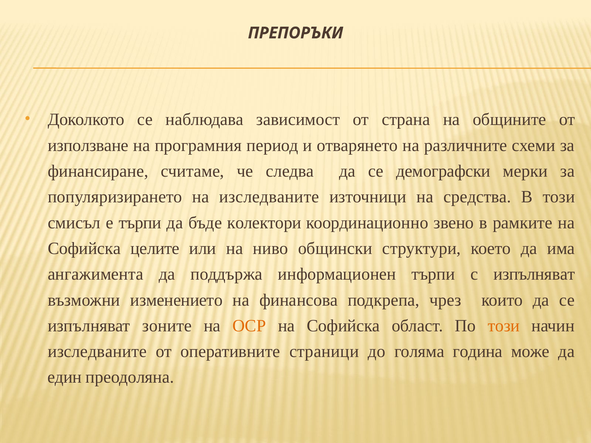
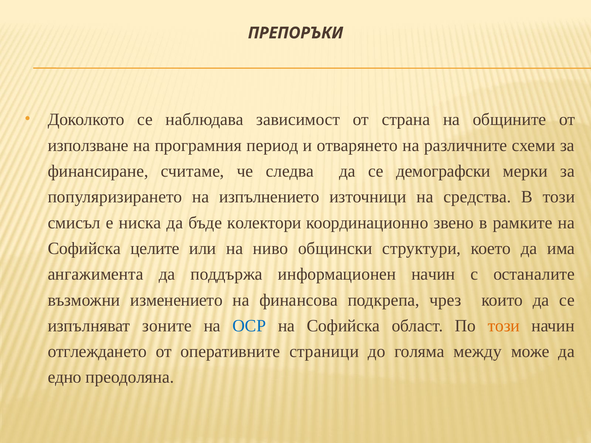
на изследваните: изследваните -> изпълнението (269, 197)
е търпи: търпи -> ниска (140, 223)
информационен търпи: търпи -> начин (433, 274)
с изпълняват: изпълняват -> останалите (534, 274)
ОСР colour: orange -> blue (249, 326)
изследваните: изследваните -> отглеждането (97, 352)
година: година -> между (478, 352)
един: един -> едно (65, 378)
